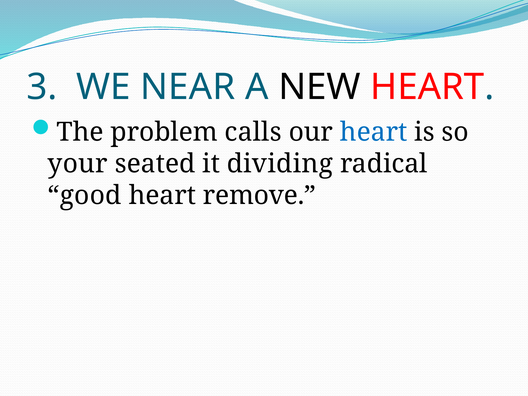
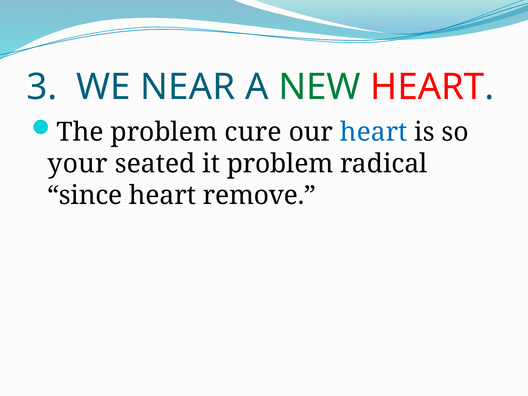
NEW colour: black -> green (320, 87)
calls: calls -> cure (253, 132)
it dividing: dividing -> problem (280, 164)
good: good -> since (85, 195)
